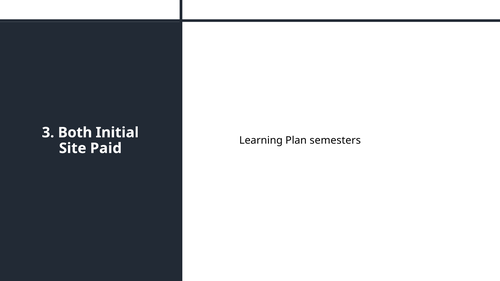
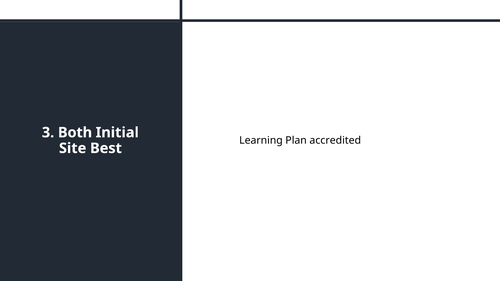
semesters: semesters -> accredited (335, 141)
Paid: Paid -> Best (106, 148)
